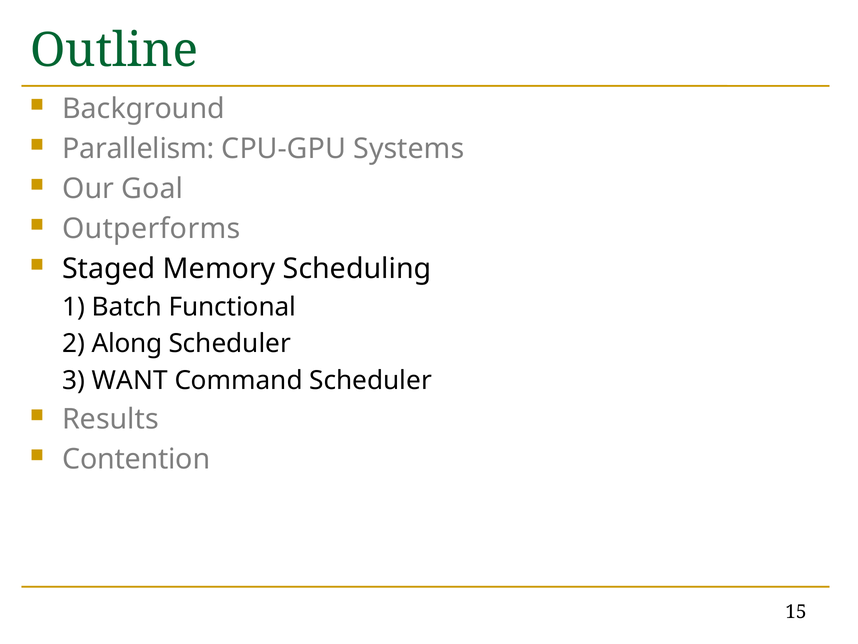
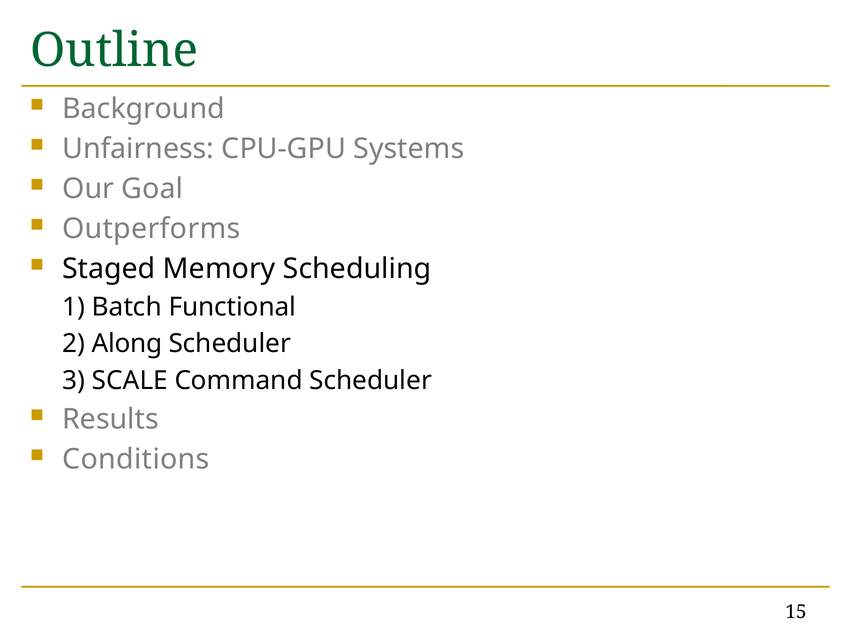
Parallelism: Parallelism -> Unfairness (138, 149)
WANT: WANT -> SCALE (130, 380)
Contention: Contention -> Conditions (136, 459)
